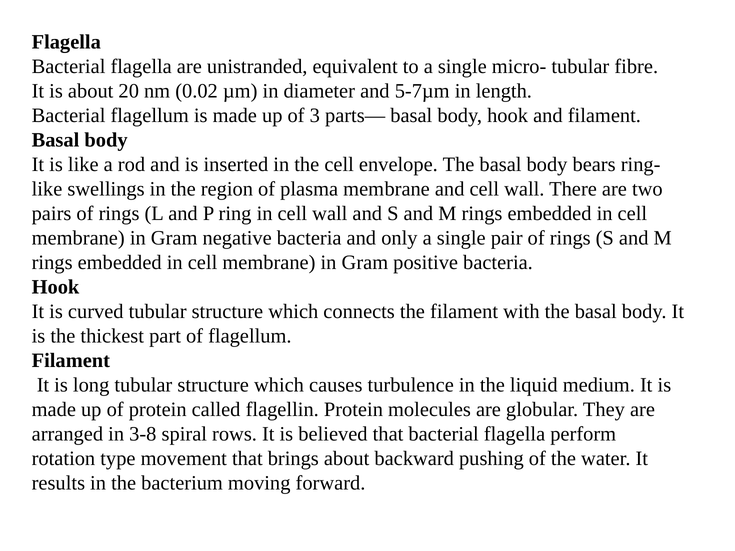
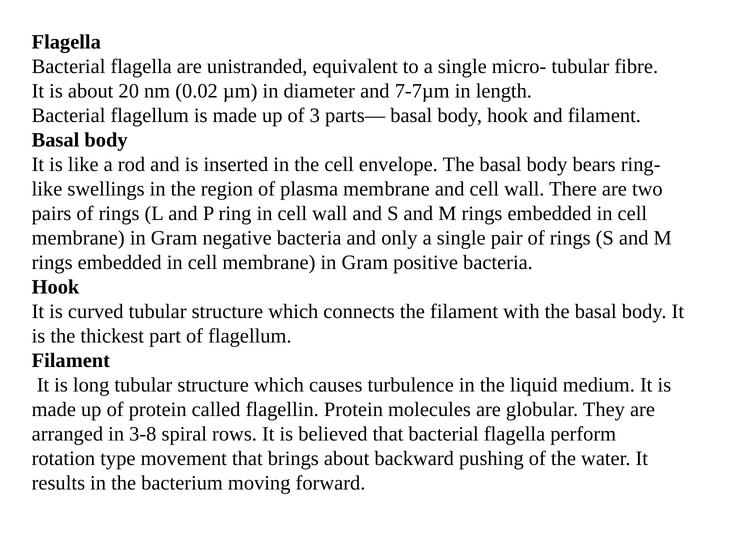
5-7µm: 5-7µm -> 7-7µm (422, 91)
